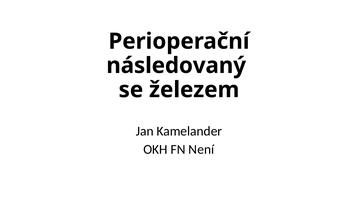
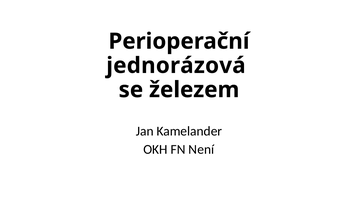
následovaný: následovaný -> jednorázová (176, 65)
